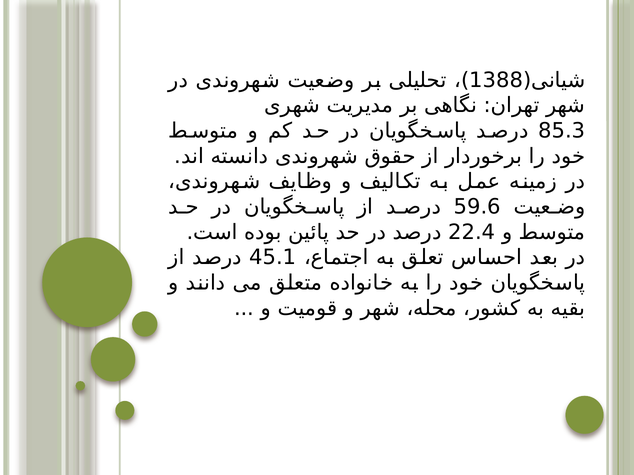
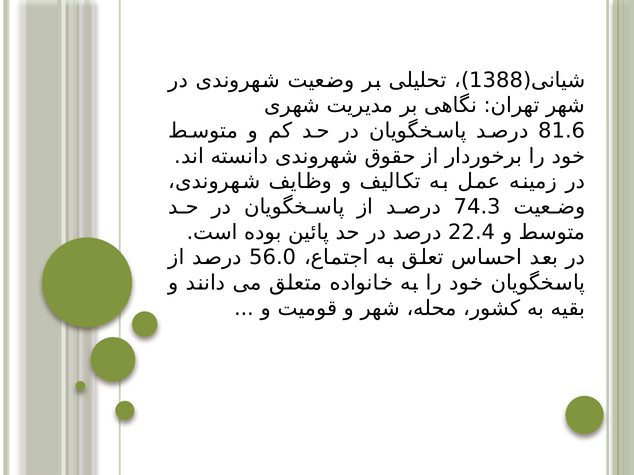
85.3: 85.3 -> 81.6 (562, 131)
59.6: 59.6 -> 74.3 (477, 207)
45.1: 45.1 -> 56.0 (273, 258)
